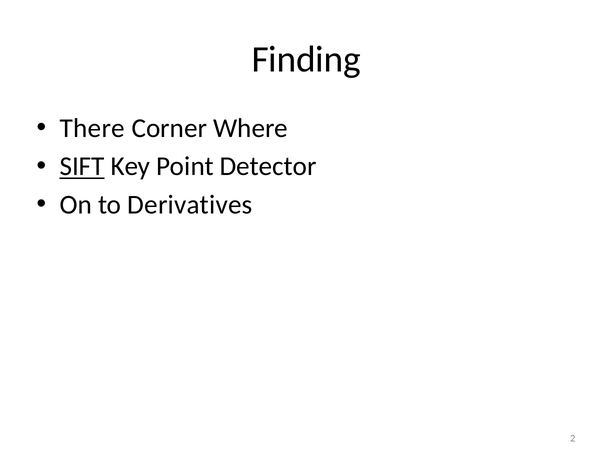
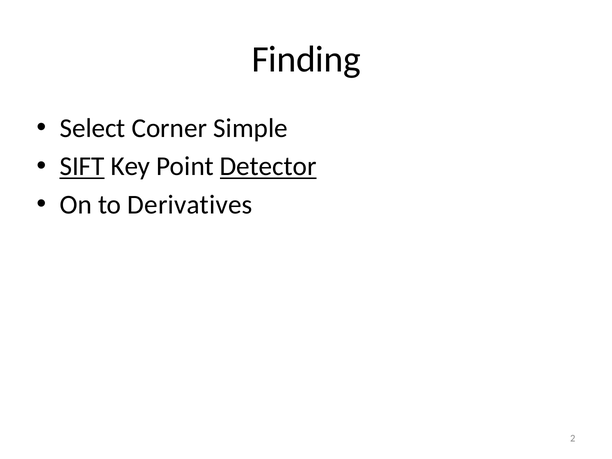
There: There -> Select (93, 128)
Where: Where -> Simple (251, 128)
Detector underline: none -> present (268, 166)
